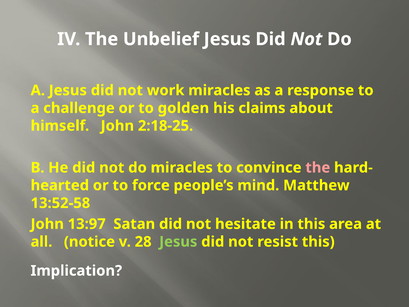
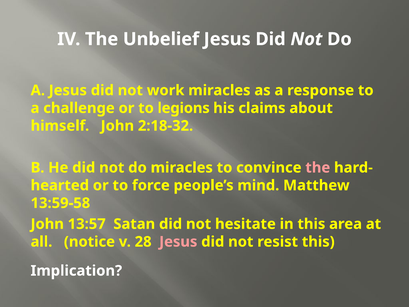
golden: golden -> legions (184, 108)
2:18-25: 2:18-25 -> 2:18-32 (166, 126)
13:52-58: 13:52-58 -> 13:59-58 (60, 203)
13:97: 13:97 -> 13:57 (87, 224)
Jesus colour: light green -> pink (178, 242)
